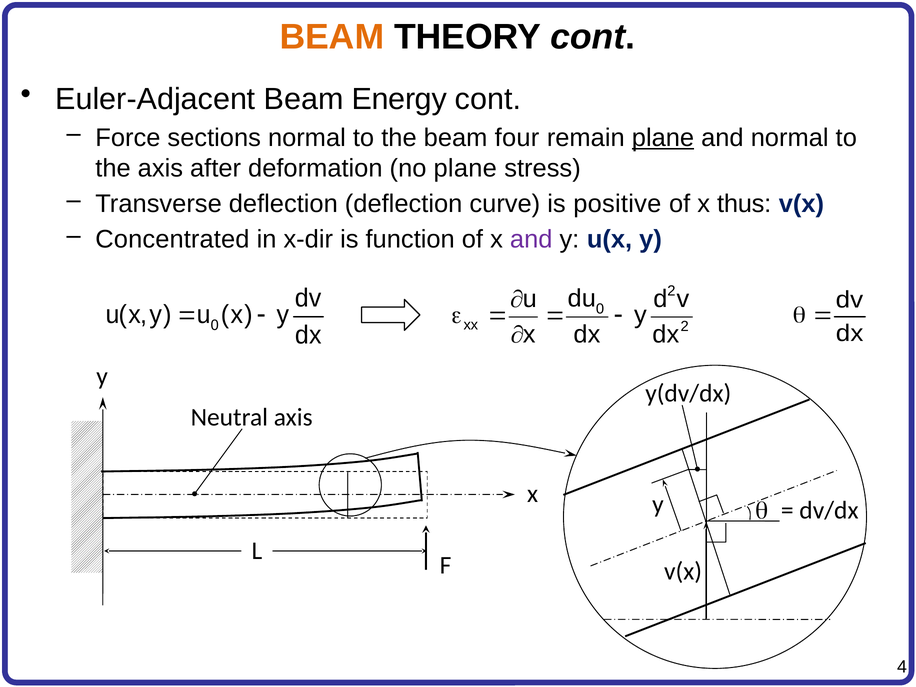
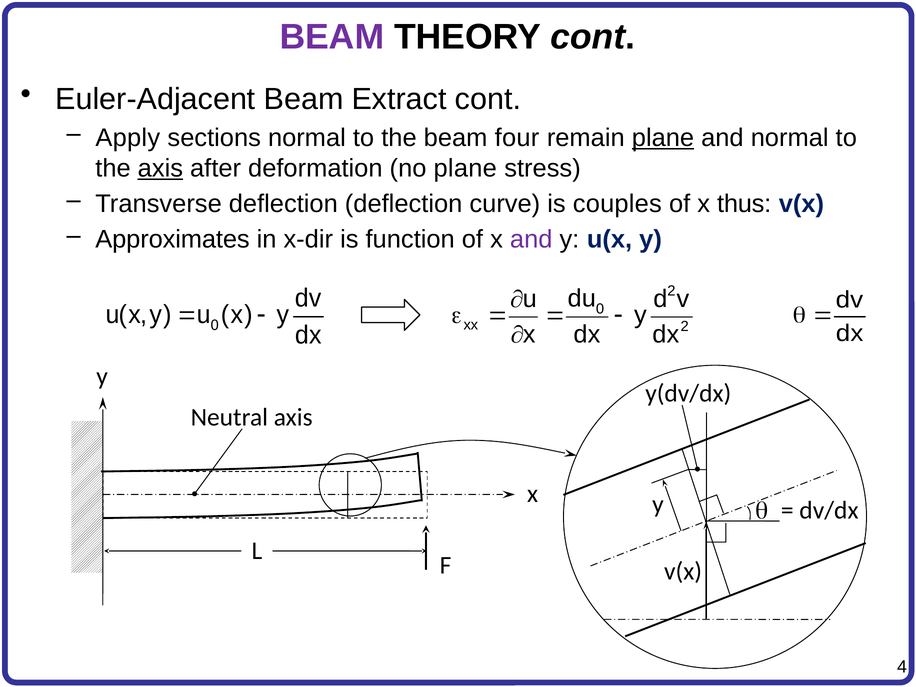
BEAM colour: orange -> purple (332, 37)
Energy: Energy -> Extract (399, 99)
Force: Force -> Apply (128, 138)
axis underline: none -> present (160, 168)
positive: positive -> couples (617, 204)
Concentrated: Concentrated -> Approximates (173, 239)
